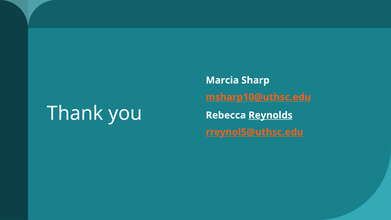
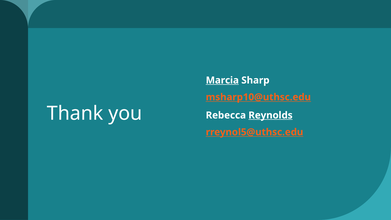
Marcia underline: none -> present (222, 80)
